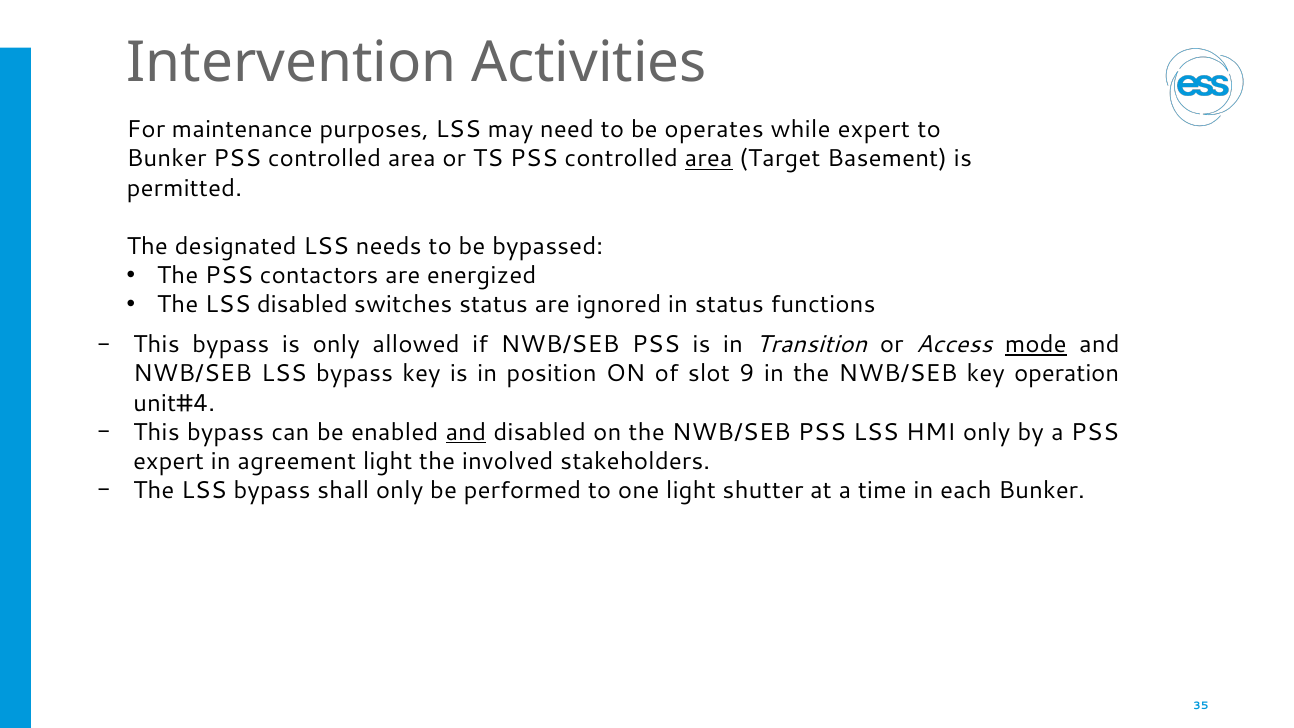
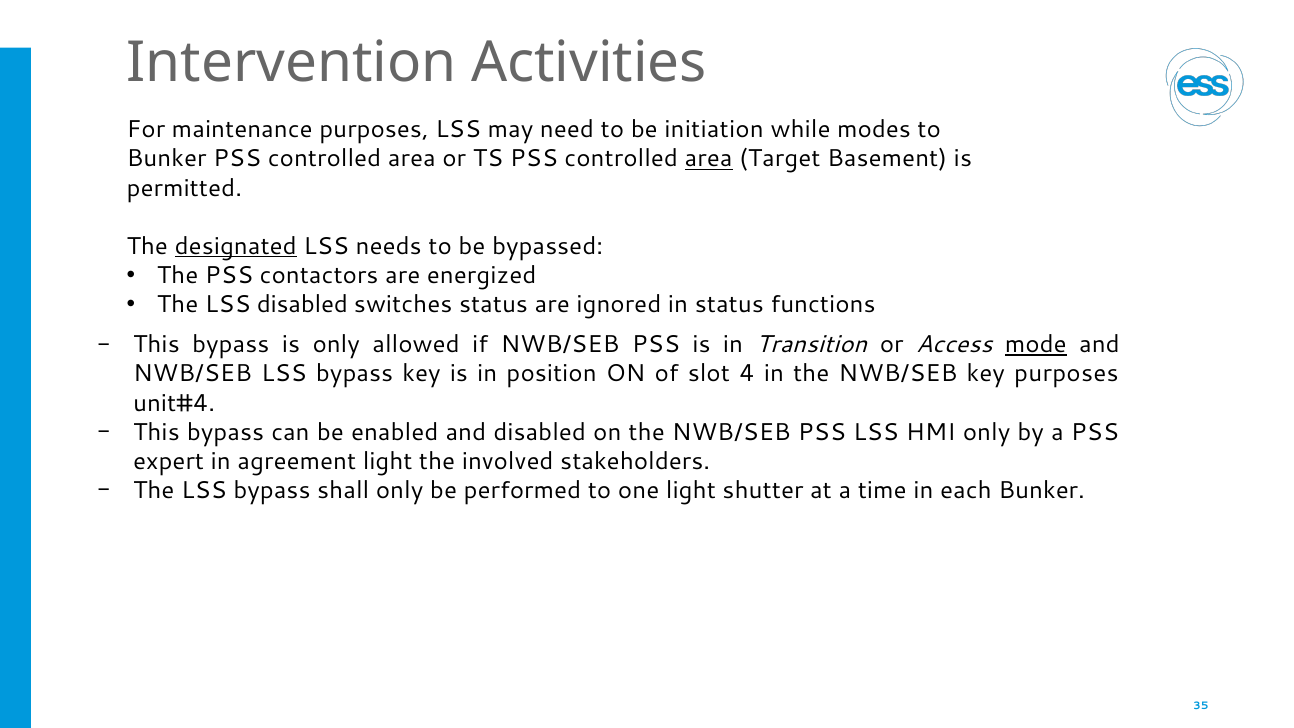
operates: operates -> initiation (714, 130)
while expert: expert -> modes (874, 130)
designated underline: none -> present (236, 246)
9: 9 -> 4 (747, 374)
key operation: operation -> purposes (1066, 374)
and underline: present -> none (466, 432)
